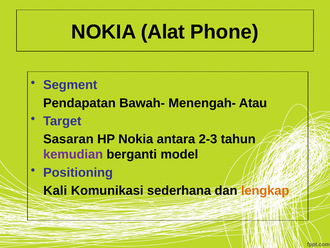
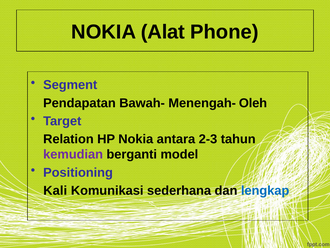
Atau: Atau -> Oleh (253, 103)
Sasaran: Sasaran -> Relation (68, 139)
lengkap colour: orange -> blue (265, 190)
